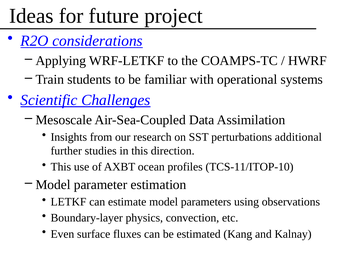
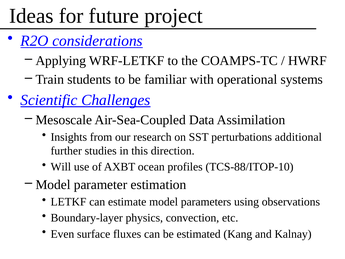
This: This -> Will (61, 167)
TCS-11/ITOP-10: TCS-11/ITOP-10 -> TCS-88/ITOP-10 (249, 167)
